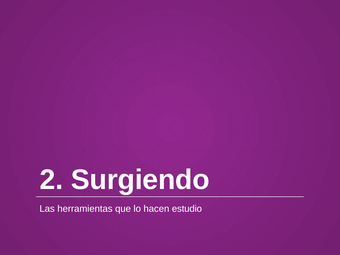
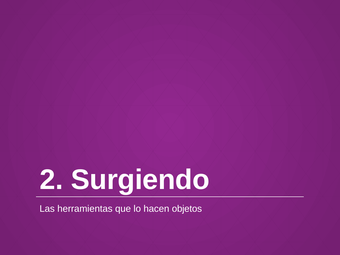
estudio: estudio -> objetos (187, 209)
